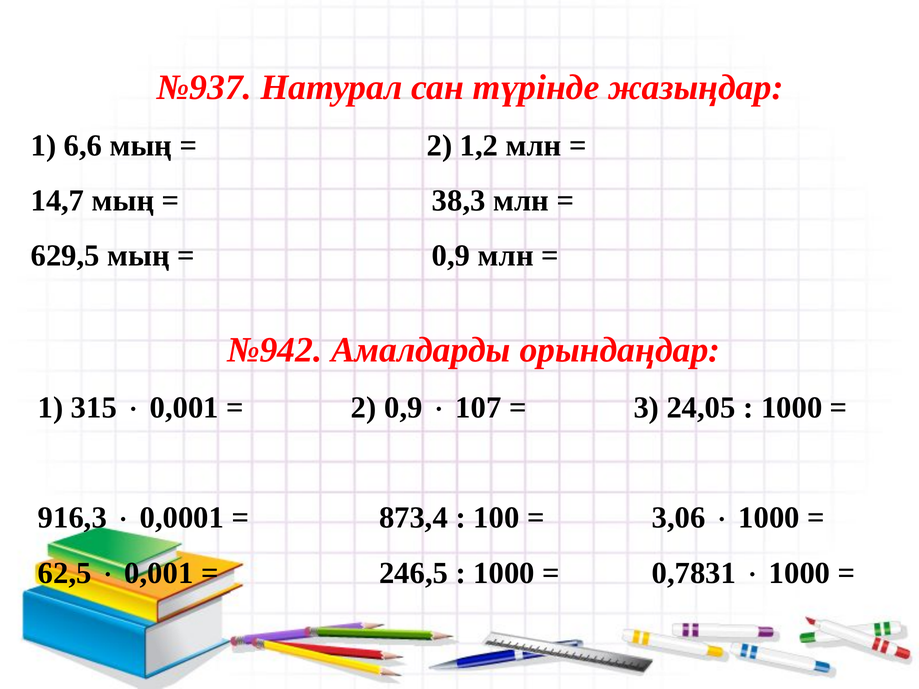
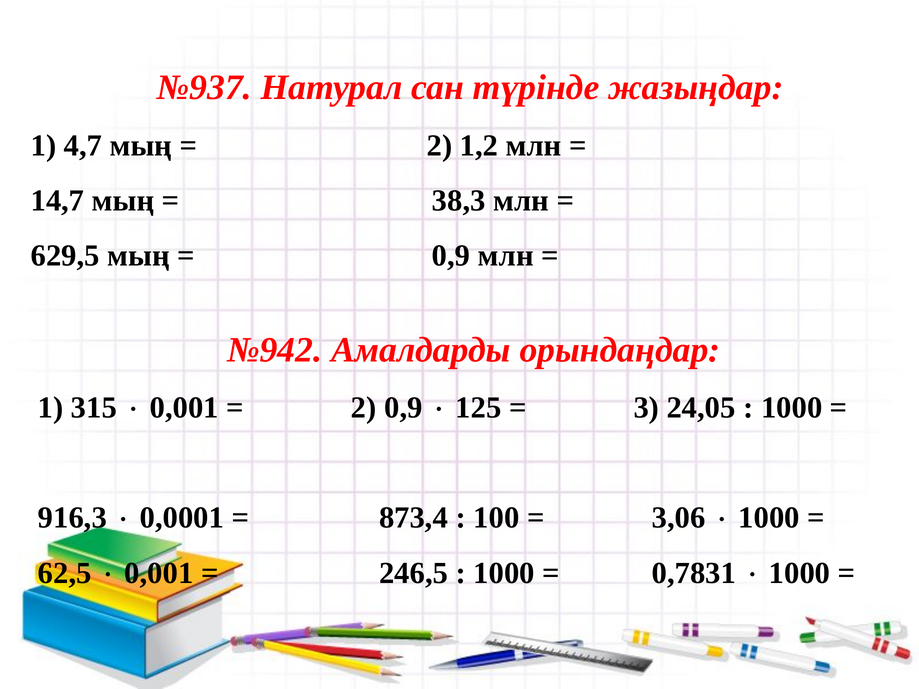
6,6: 6,6 -> 4,7 (83, 146)
107: 107 -> 125 (478, 408)
